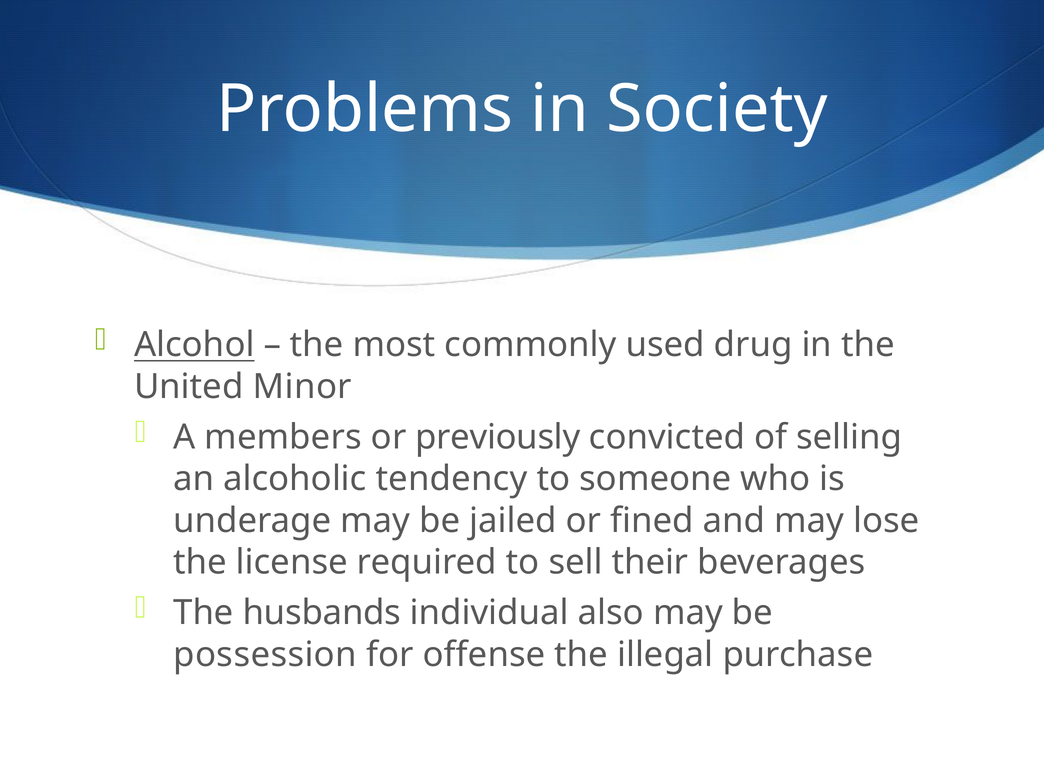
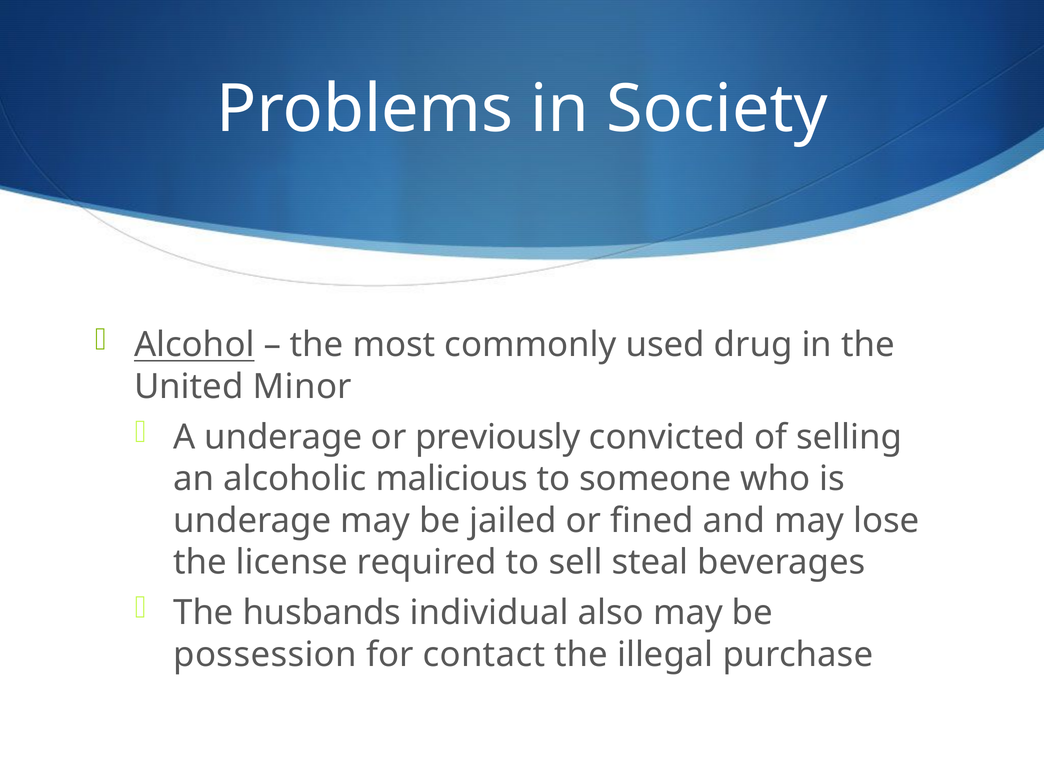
A members: members -> underage (283, 437)
tendency: tendency -> malicious (452, 479)
their: their -> steal (650, 562)
offense: offense -> contact (484, 655)
